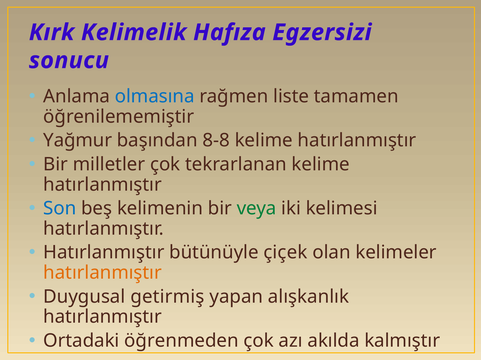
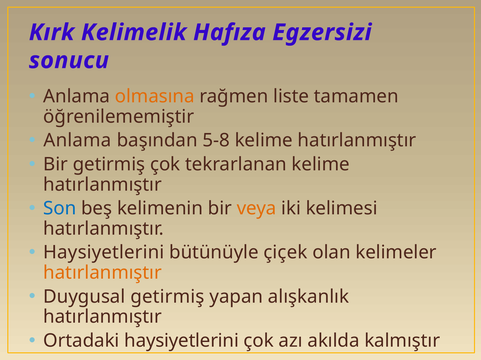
olmasına colour: blue -> orange (155, 97)
Yağmur: Yağmur -> Anlama (78, 141)
8-8: 8-8 -> 5-8 (216, 141)
Bir milletler: milletler -> getirmiş (109, 165)
veya colour: green -> orange (257, 209)
Hatırlanmıştır: Hatırlanmıştır -> Haysiyetlerini (104, 253)
Ortadaki öğrenmeden: öğrenmeden -> haysiyetlerini (182, 341)
